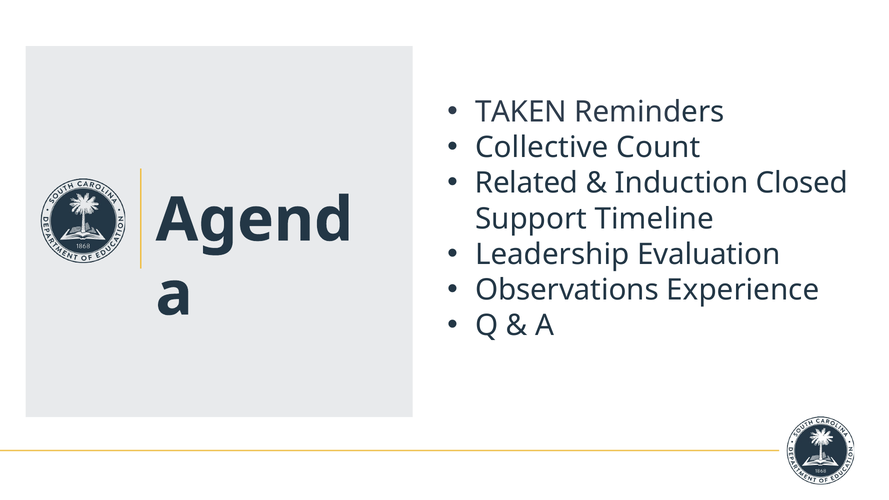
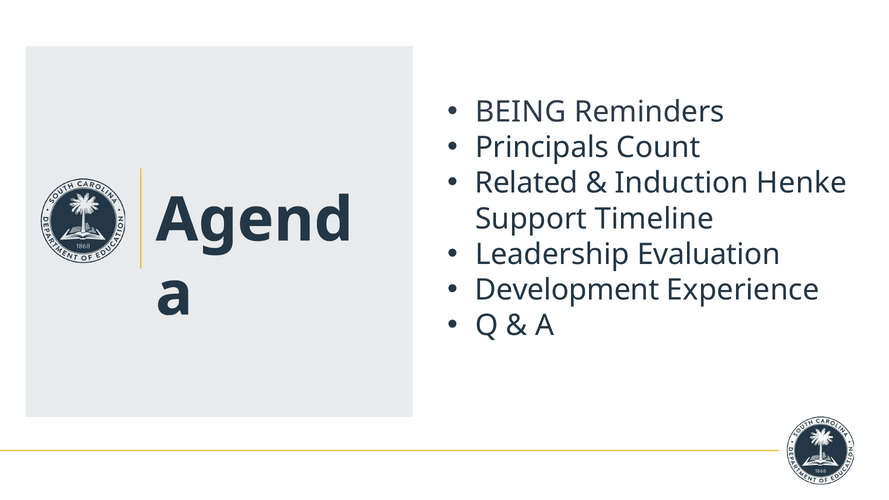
TAKEN: TAKEN -> BEING (521, 112)
Collective: Collective -> Principals (542, 148)
Closed: Closed -> Henke (802, 183)
Observations: Observations -> Development (567, 290)
